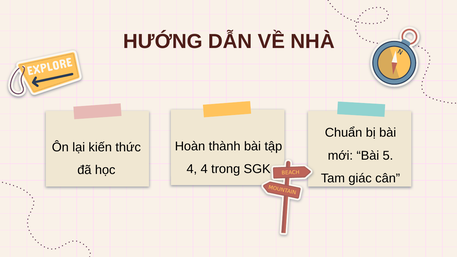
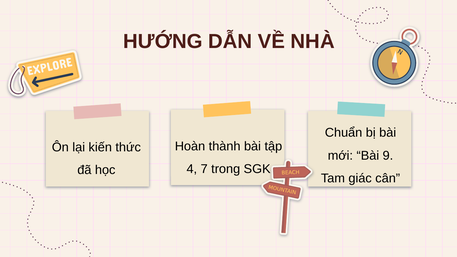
5: 5 -> 9 (388, 156)
4 4: 4 -> 7 (204, 169)
